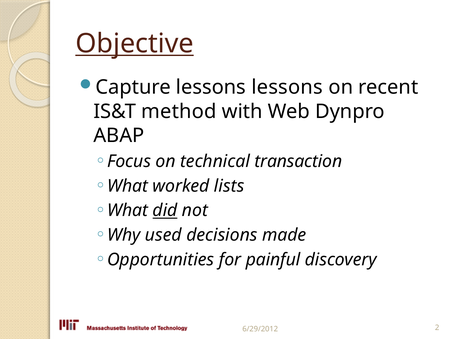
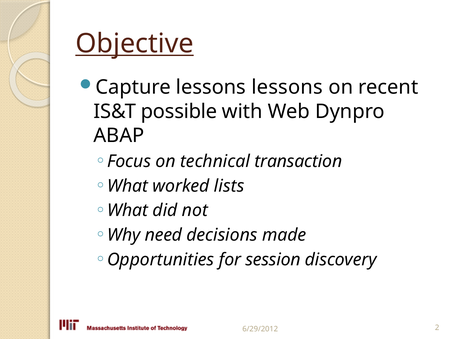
method: method -> possible (179, 111)
did underline: present -> none (165, 210)
used: used -> need (163, 235)
painful: painful -> session (273, 260)
